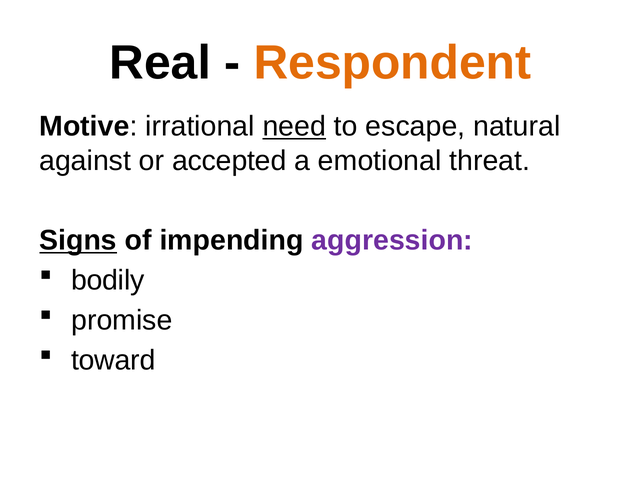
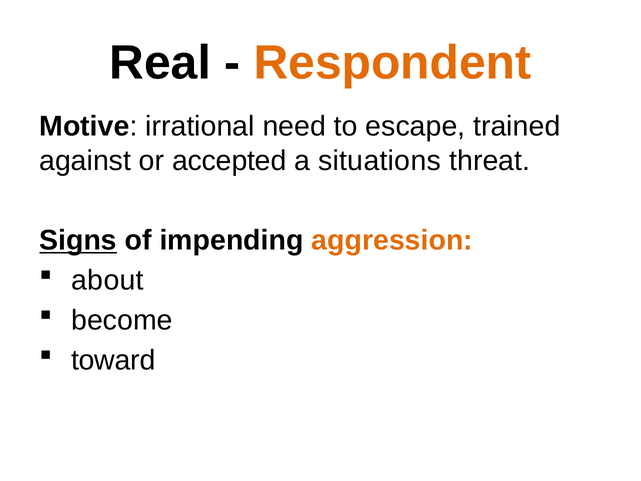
need underline: present -> none (294, 126)
natural: natural -> trained (517, 126)
emotional: emotional -> situations (380, 161)
aggression colour: purple -> orange (392, 240)
bodily: bodily -> about (107, 280)
promise: promise -> become (122, 320)
